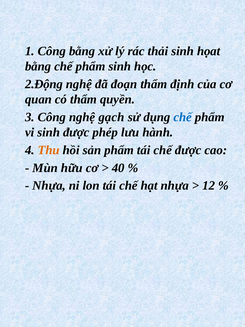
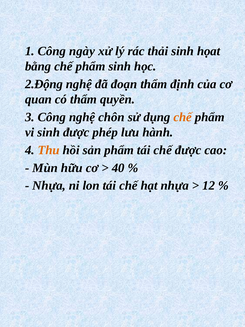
Công bằng: bằng -> ngày (82, 51)
gạch: gạch -> chôn (111, 117)
chế colour: blue -> orange (183, 117)
